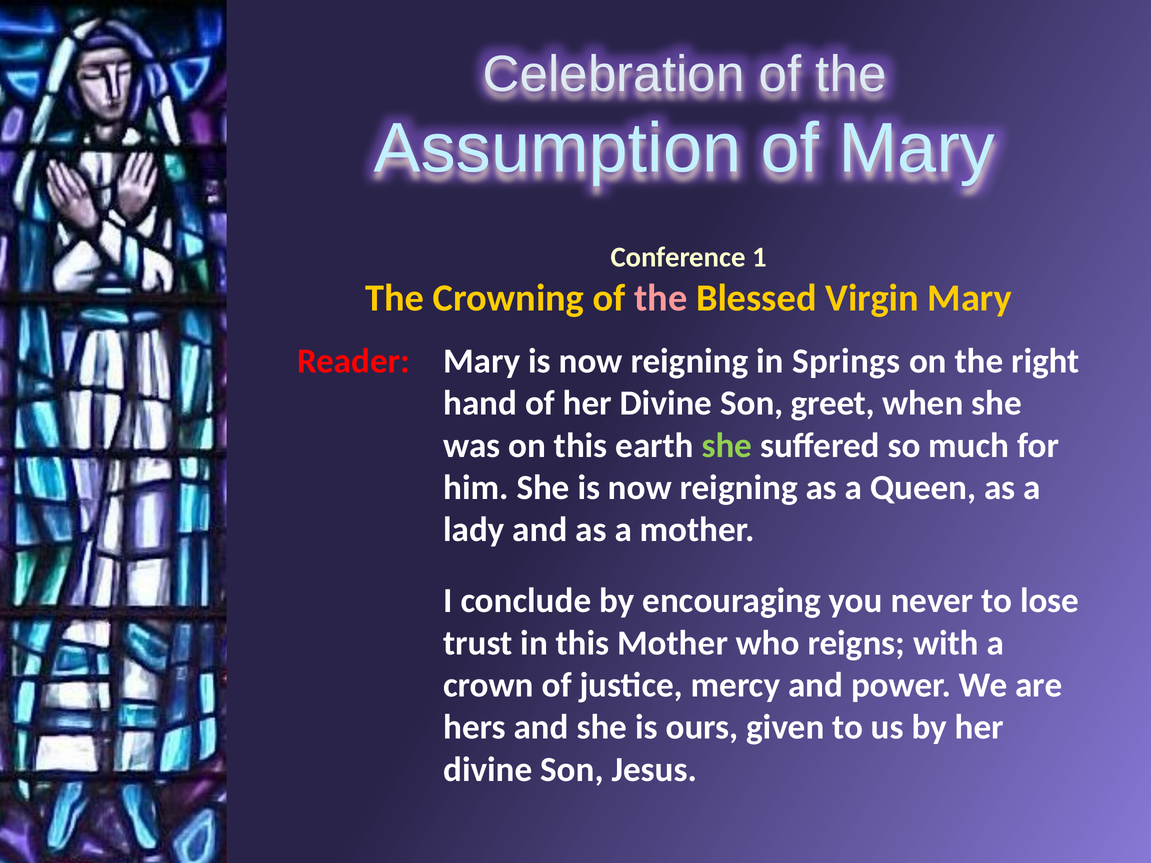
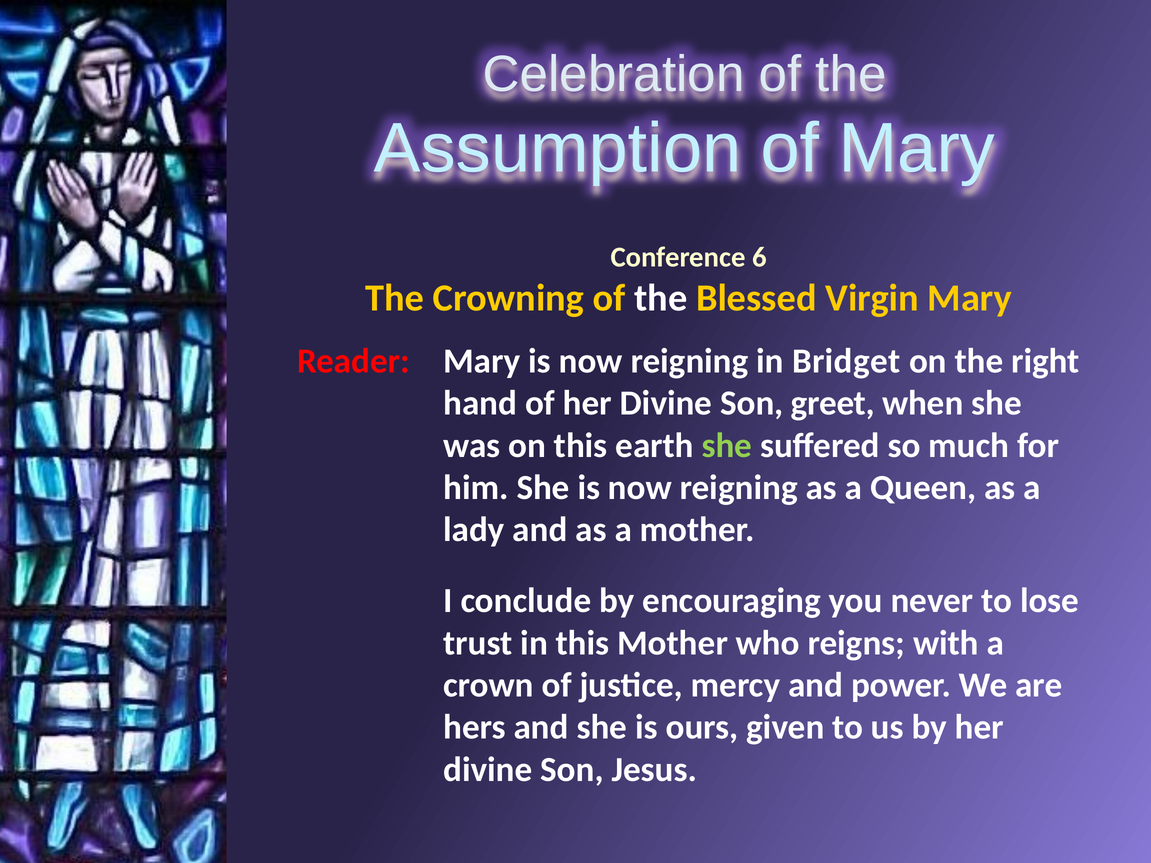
1: 1 -> 6 (760, 257)
the colour: pink -> white (661, 298)
Springs: Springs -> Bridget (846, 361)
